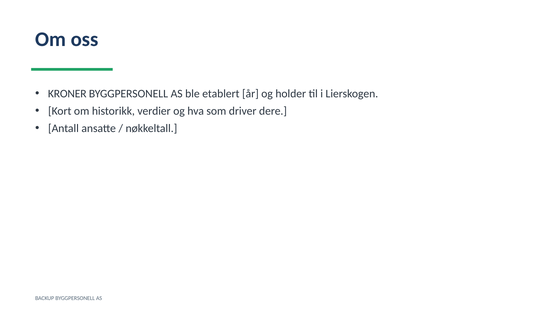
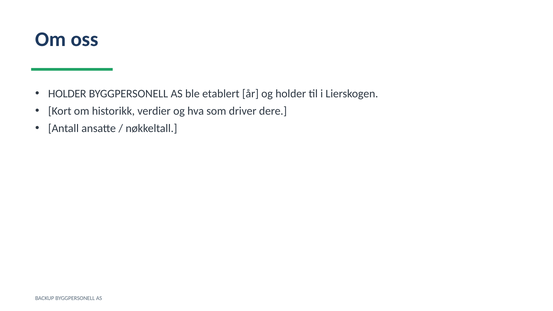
KRONER: KRONER -> HOLDER (67, 94)
